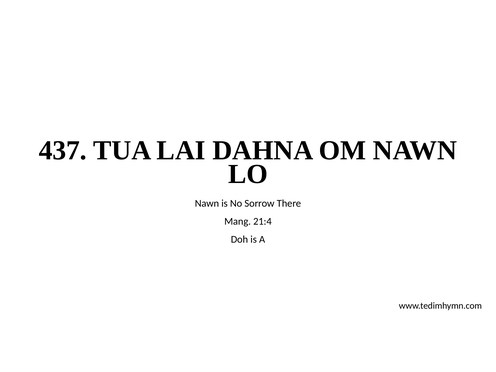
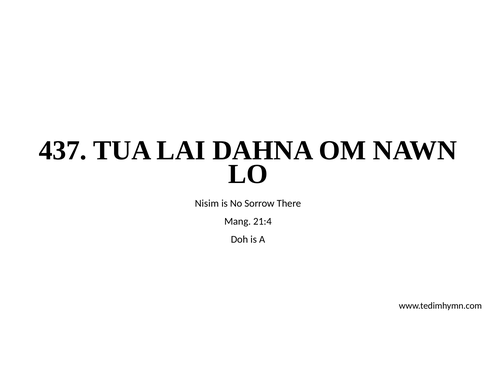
Nawn: Nawn -> Nisim (207, 203)
